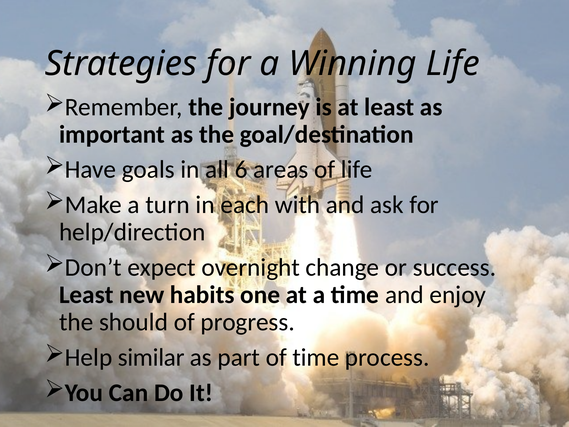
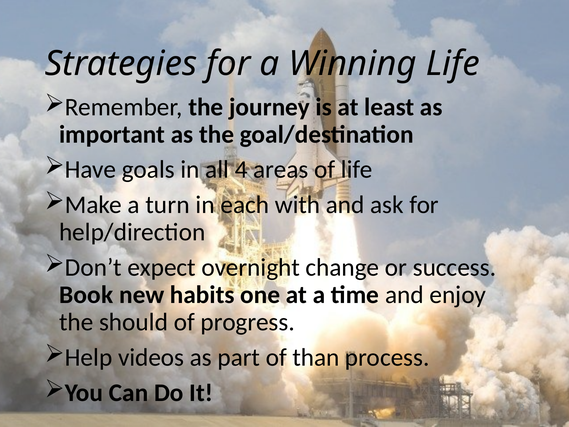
6: 6 -> 4 (241, 170)
Least: Least -> Book (86, 295)
similar: similar -> videos (151, 357)
of time: time -> than (316, 357)
